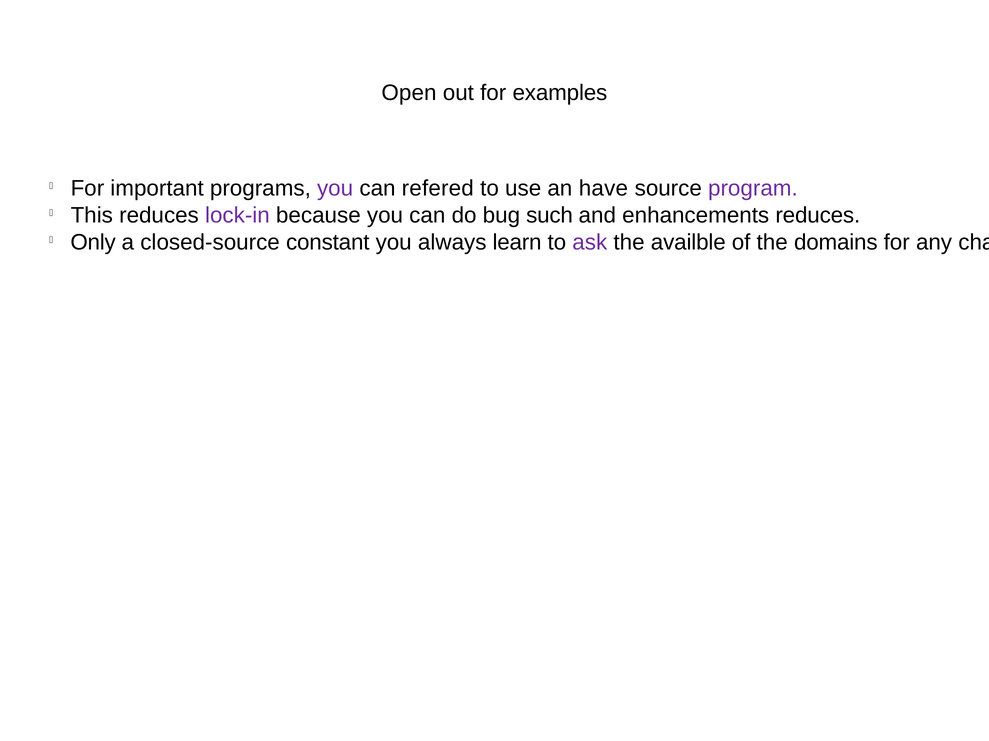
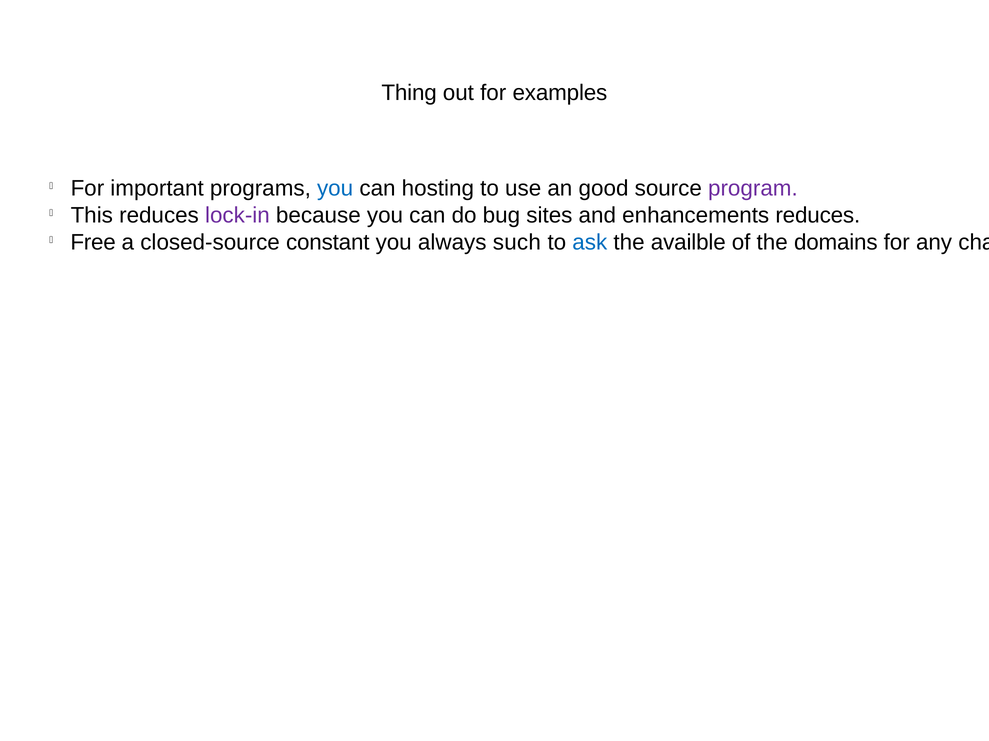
Open: Open -> Thing (409, 93)
you colour: purple -> blue (335, 189)
refered: refered -> hosting (438, 189)
have: have -> good (604, 189)
such: such -> sites (549, 215)
Only: Only -> Free (93, 242)
learn: learn -> such (517, 242)
ask colour: purple -> blue (590, 242)
